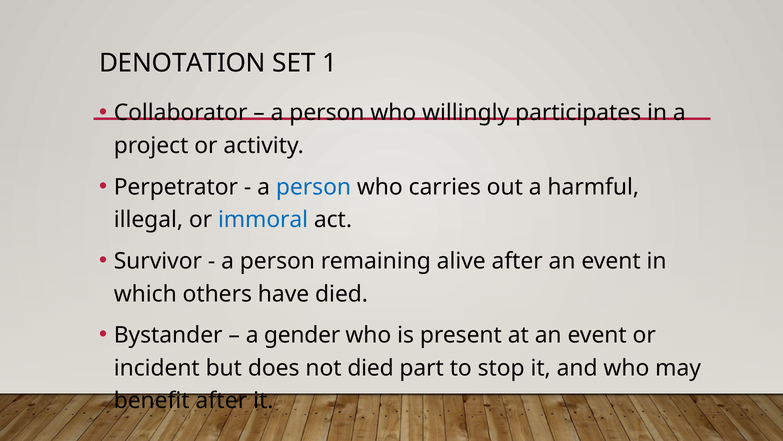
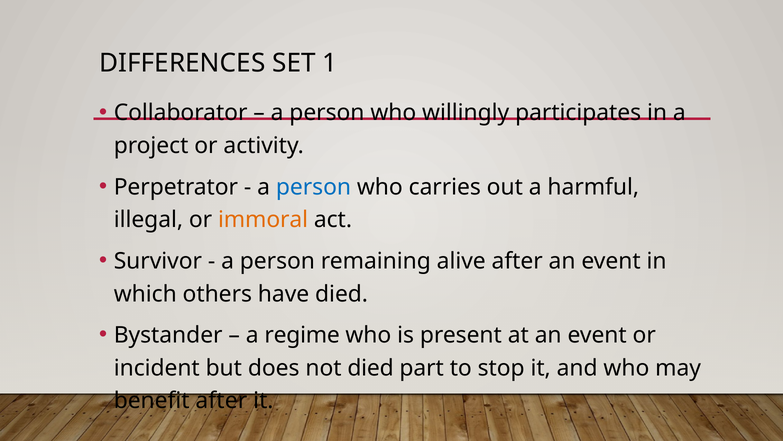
DENOTATION: DENOTATION -> DIFFERENCES (182, 63)
immoral colour: blue -> orange (263, 220)
gender: gender -> regime (302, 335)
